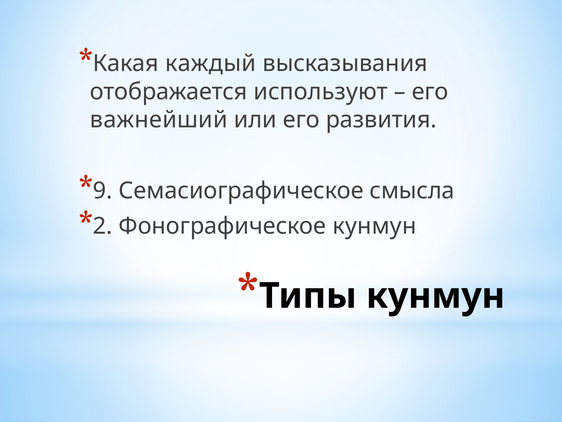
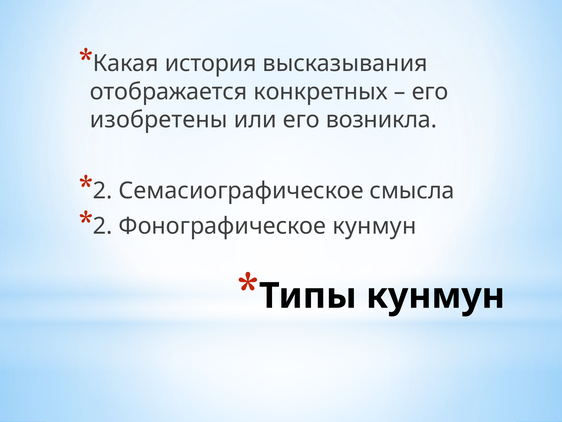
каждый: каждый -> история (211, 63)
используют: используют -> конкретных (321, 92)
важнейший: важнейший -> изобретены (159, 120)
развития: развития -> возникла (381, 120)
9: 9 -> 2 (103, 191)
